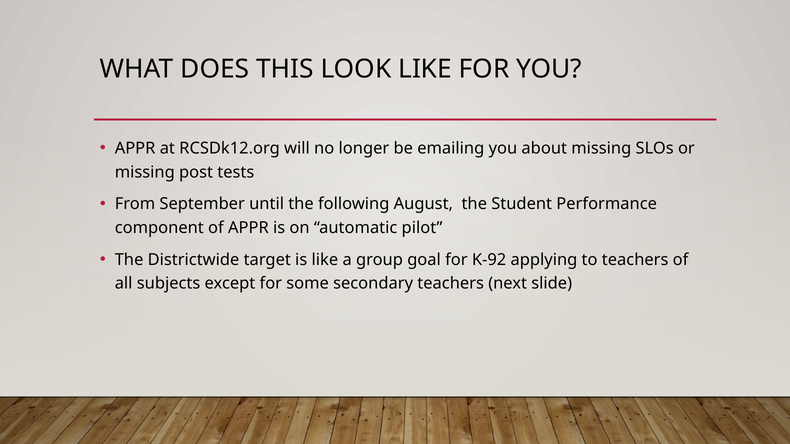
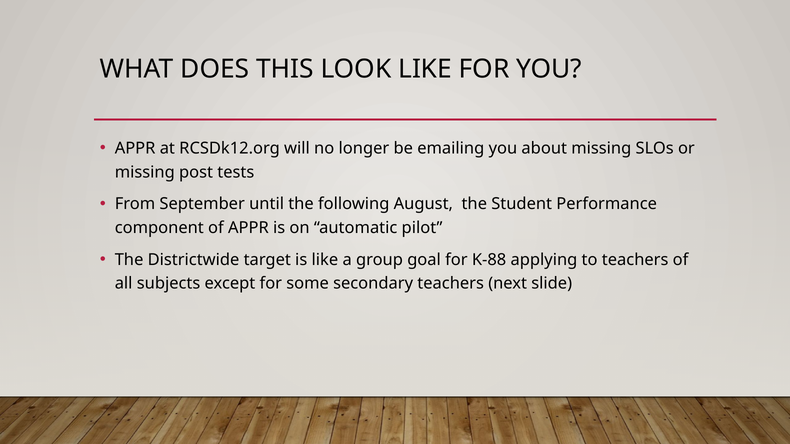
K-92: K-92 -> K-88 (489, 260)
